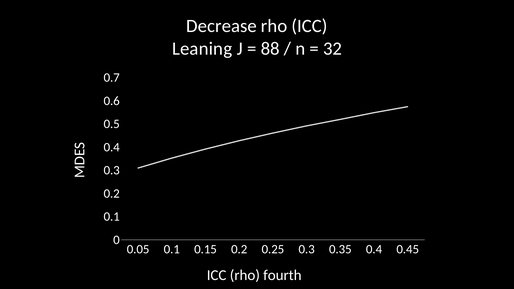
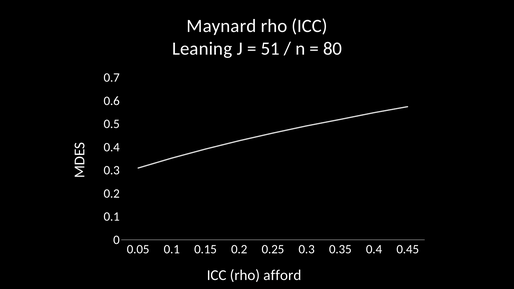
Decrease: Decrease -> Maynard (221, 26)
88: 88 -> 51 (270, 49)
32: 32 -> 80 (333, 49)
fourth: fourth -> afford (282, 275)
